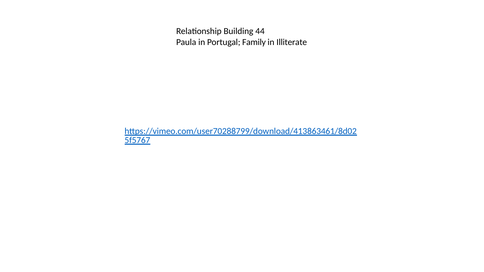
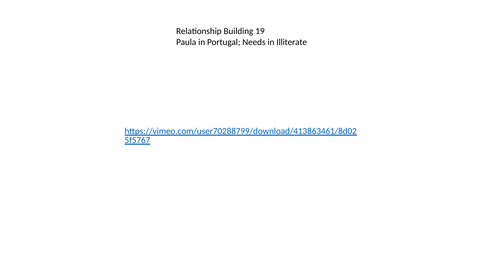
44: 44 -> 19 (260, 31)
Family: Family -> Needs (254, 42)
